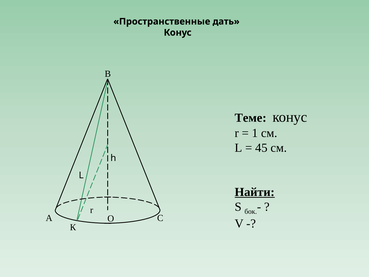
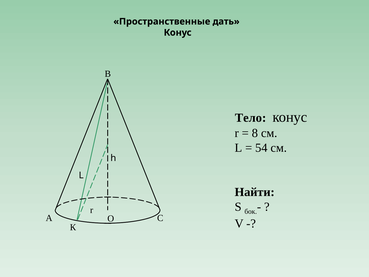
Теме: Теме -> Тело (251, 118)
1: 1 -> 8 (255, 133)
45: 45 -> 54 (261, 148)
Найти underline: present -> none (255, 192)
